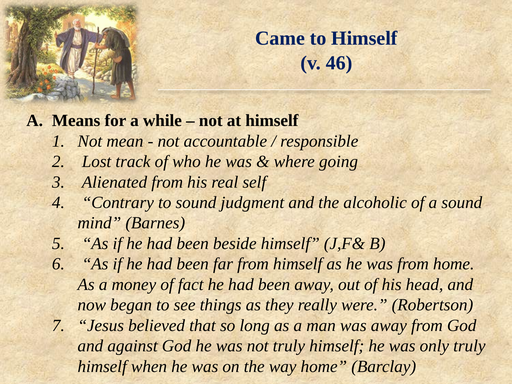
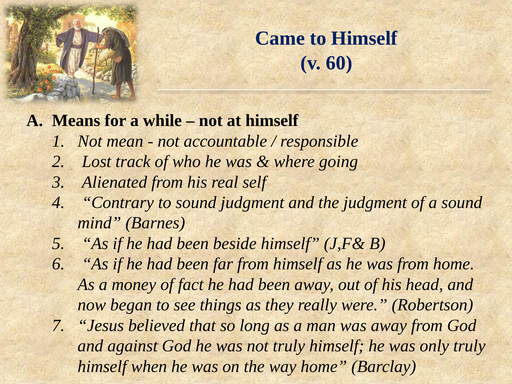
46: 46 -> 60 (339, 63)
the alcoholic: alcoholic -> judgment (375, 203)
